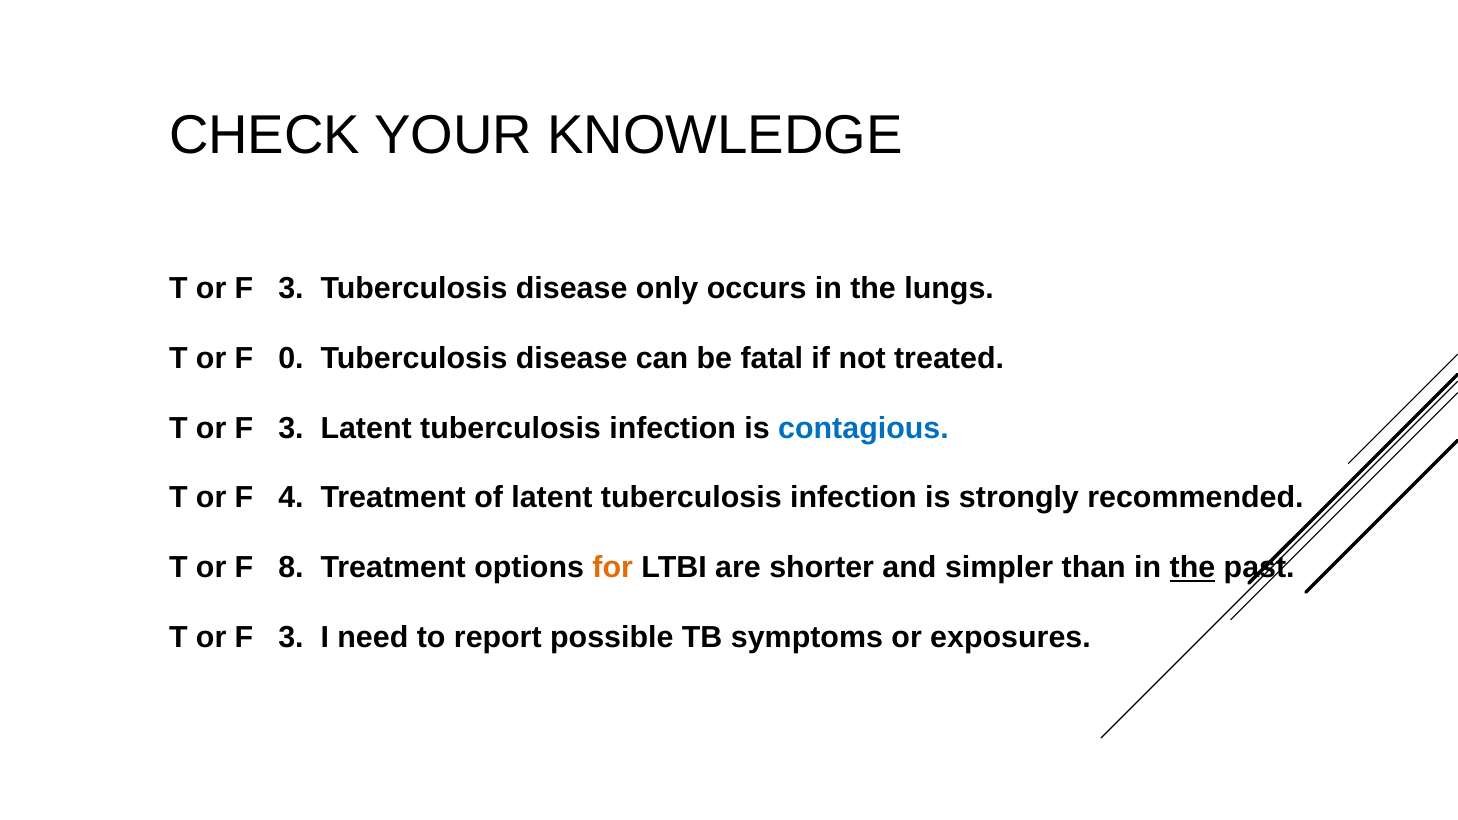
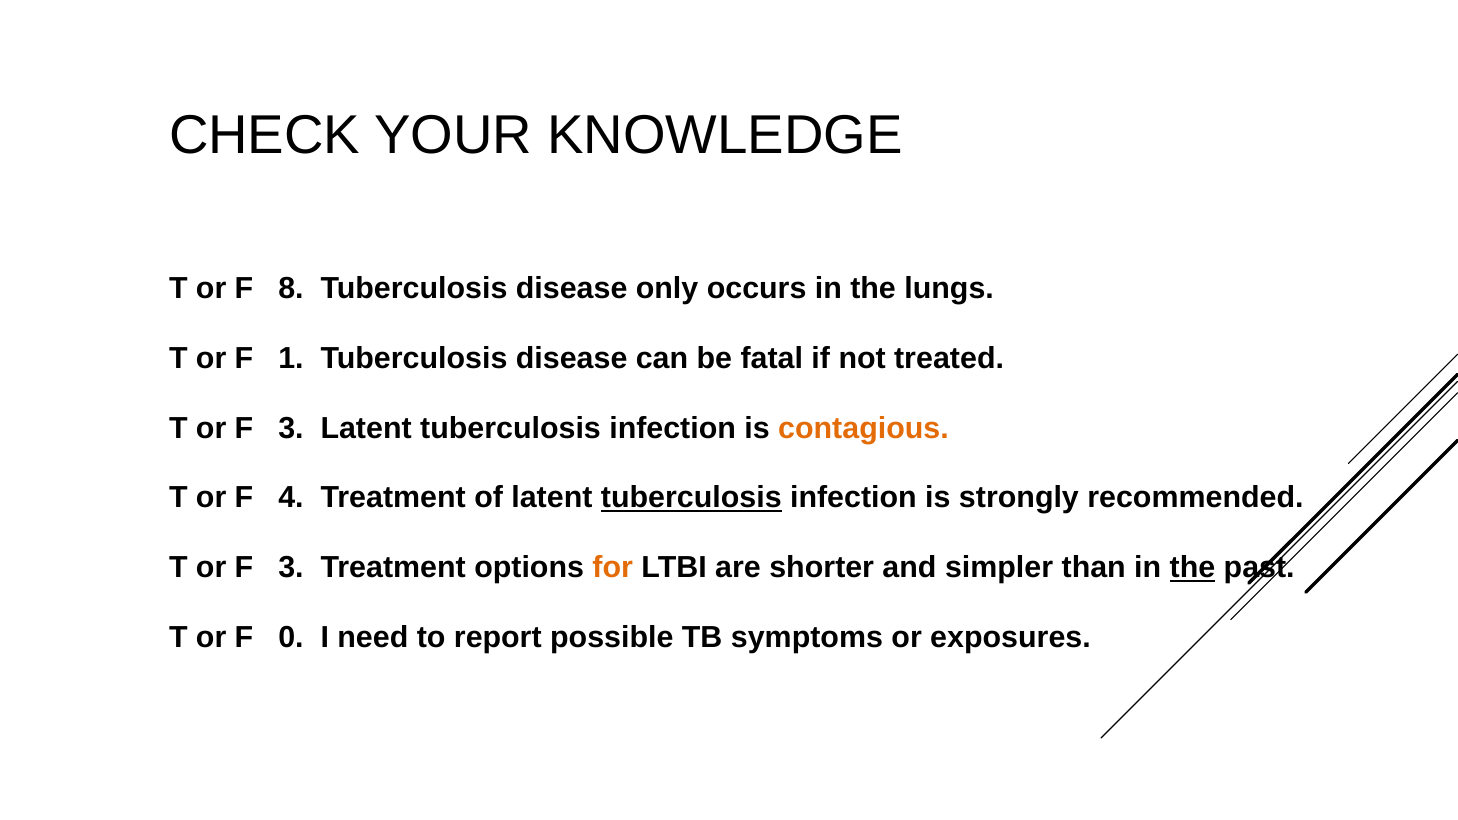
3: 3 -> 8 (291, 288)
0: 0 -> 1 (291, 358)
contagious colour: blue -> orange (863, 428)
tuberculosis underline: none -> present (691, 498)
8: 8 -> 3 (291, 568)
3: 3 -> 0 (291, 638)
